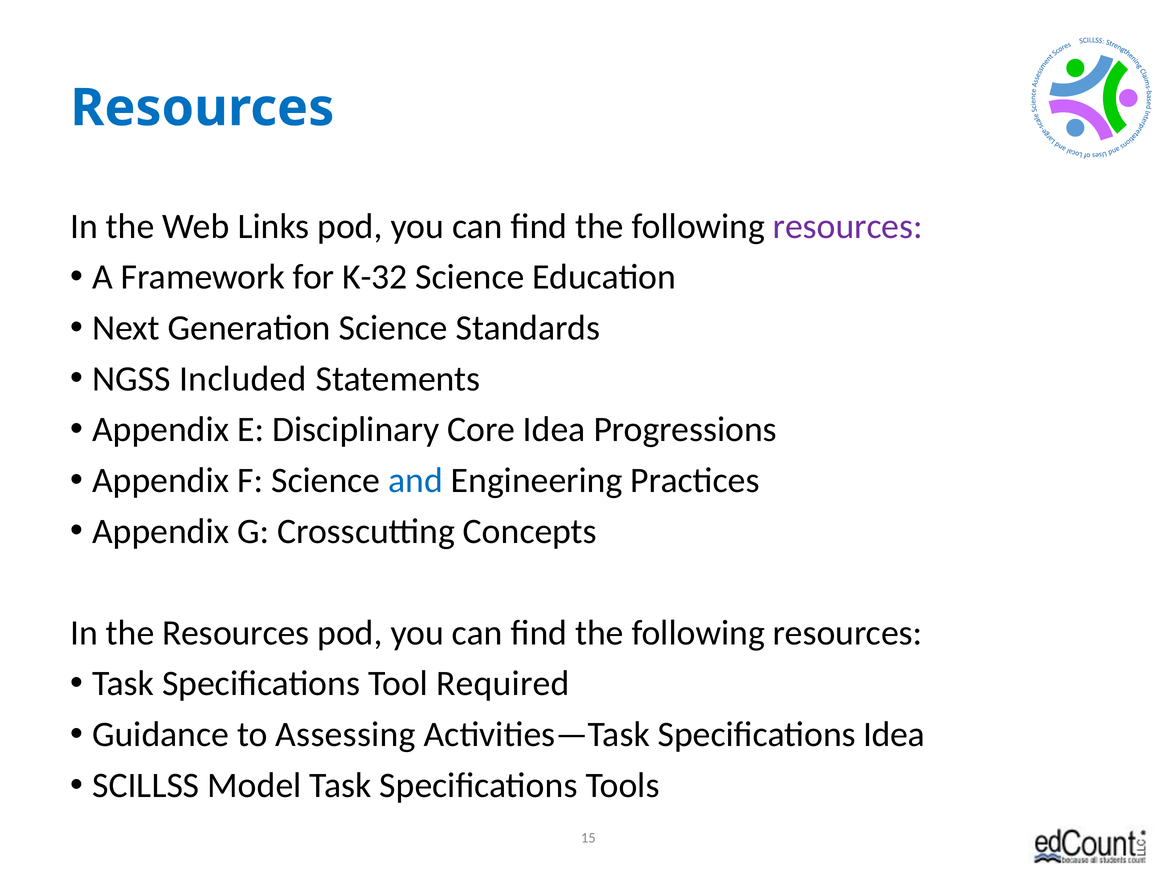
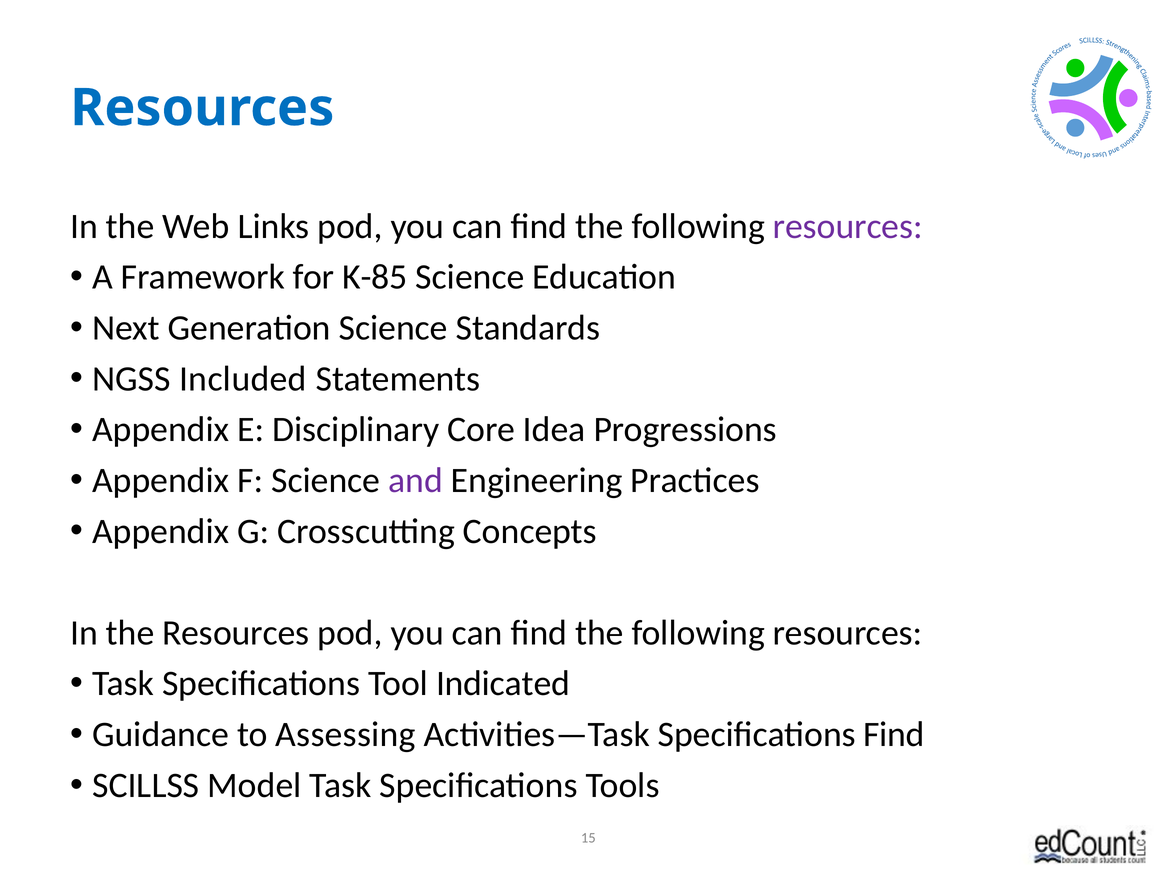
K-32: K-32 -> K-85 (375, 277)
and colour: blue -> purple (416, 481)
Required: Required -> Indicated (503, 684)
Specifications Idea: Idea -> Find (894, 735)
